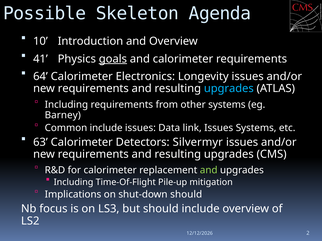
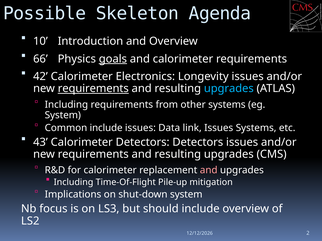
41: 41 -> 66 (40, 59)
64: 64 -> 42 (40, 77)
requirements underline: none -> present (93, 89)
Barney: Barney -> System (63, 115)
63: 63 -> 43 (40, 142)
Detectors Silvermyr: Silvermyr -> Detectors (198, 142)
and colour: light green -> pink (209, 171)
shut-down should: should -> system (186, 195)
